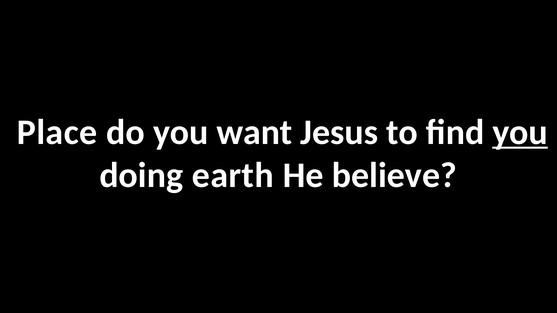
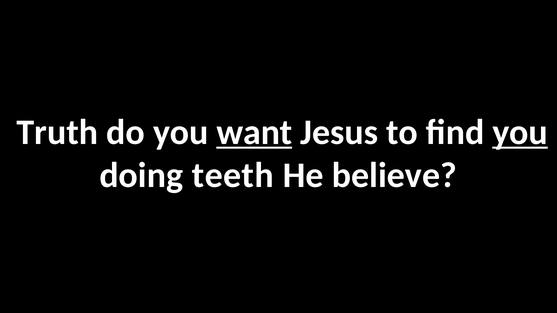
Place: Place -> Truth (57, 132)
want underline: none -> present (254, 132)
earth: earth -> teeth (233, 175)
